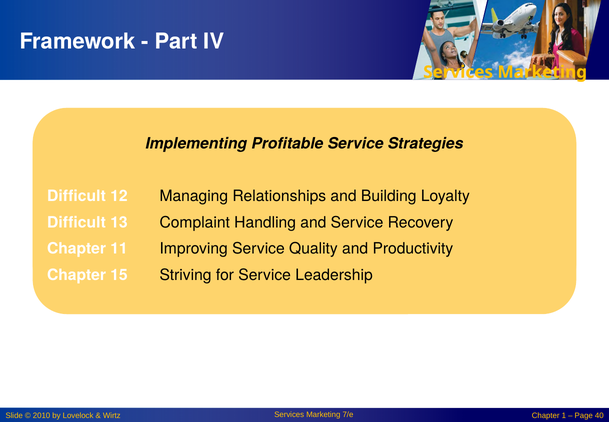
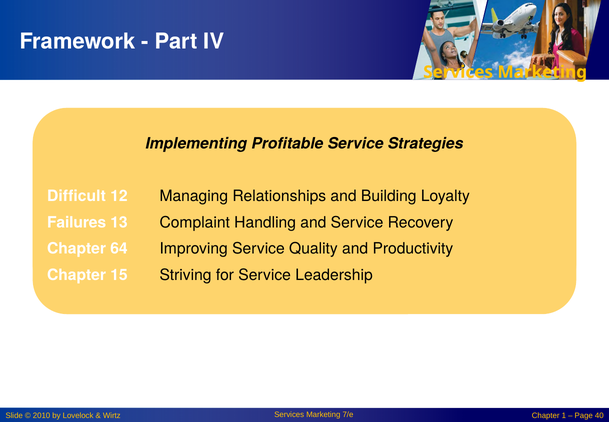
Difficult: Difficult -> Failures (77, 222)
11: 11 -> 64 (119, 249)
